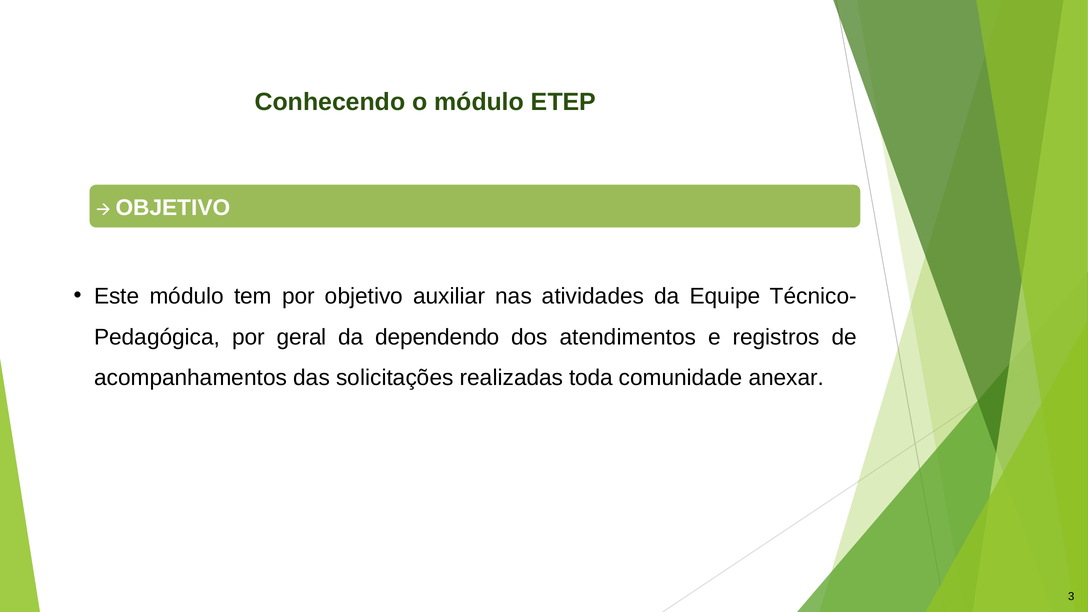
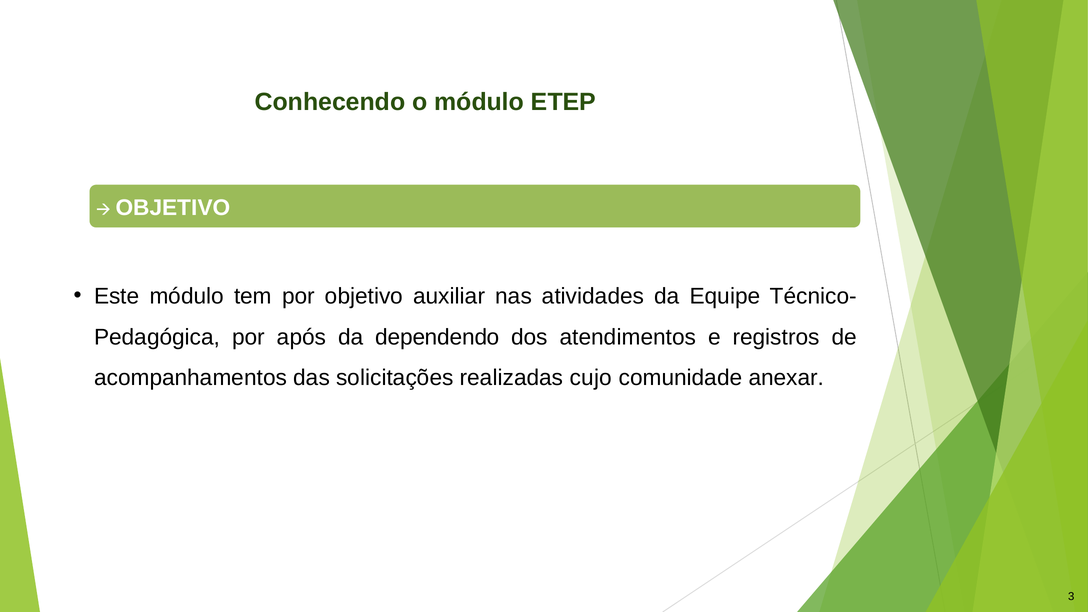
geral: geral -> após (302, 337)
toda: toda -> cujo (591, 378)
